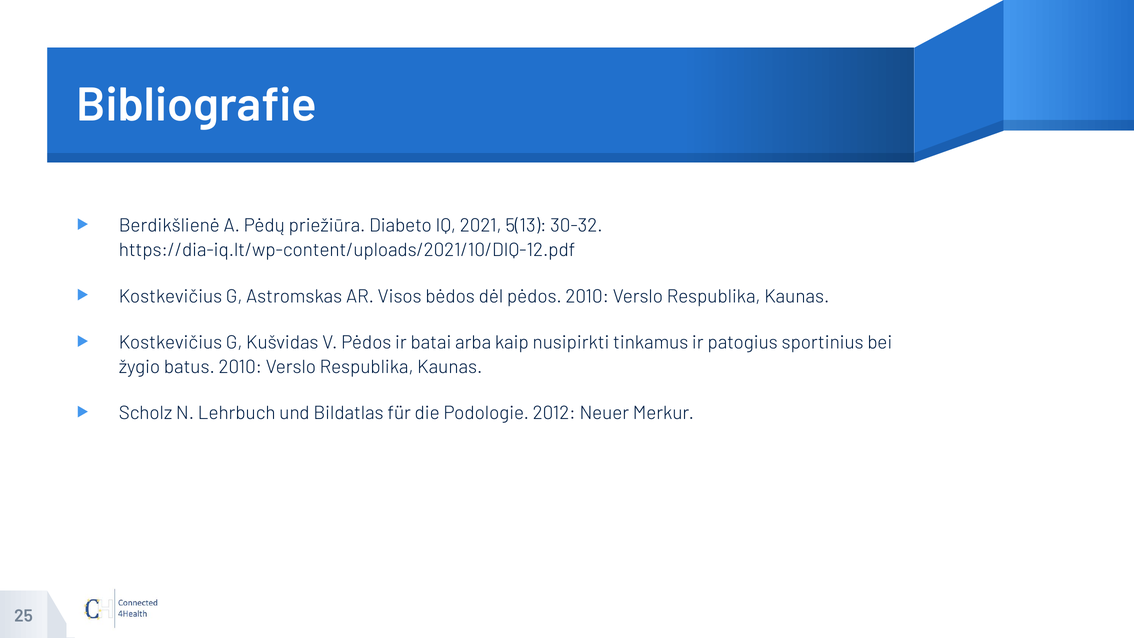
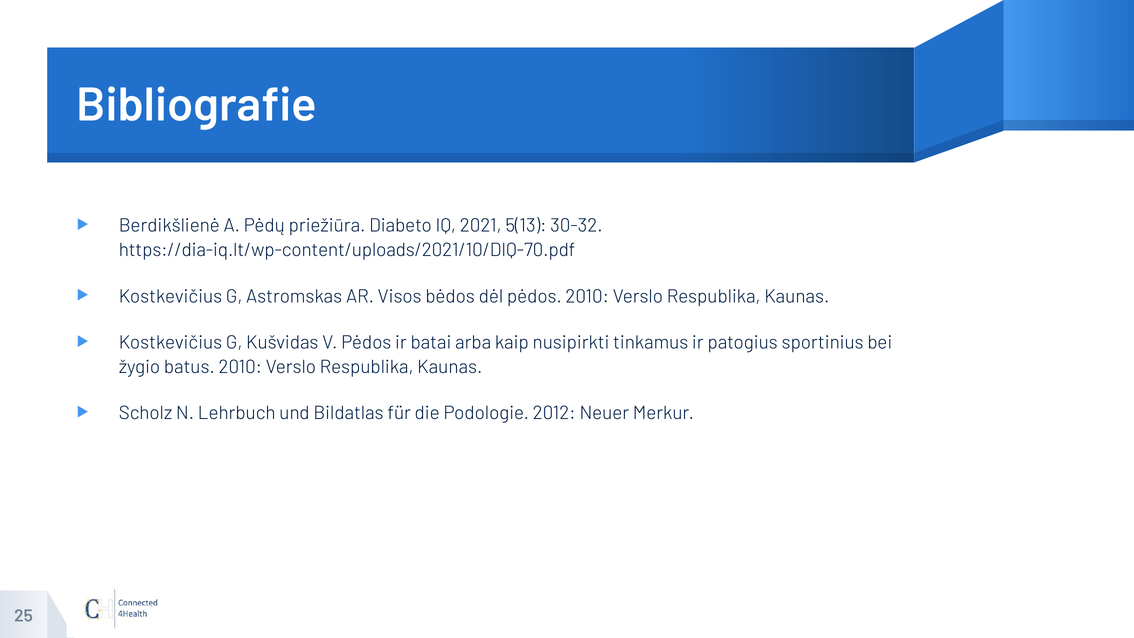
https://dia-iq.lt/wp-content/uploads/2021/10/DIQ-12.pdf: https://dia-iq.lt/wp-content/uploads/2021/10/DIQ-12.pdf -> https://dia-iq.lt/wp-content/uploads/2021/10/DIQ-70.pdf (347, 250)
